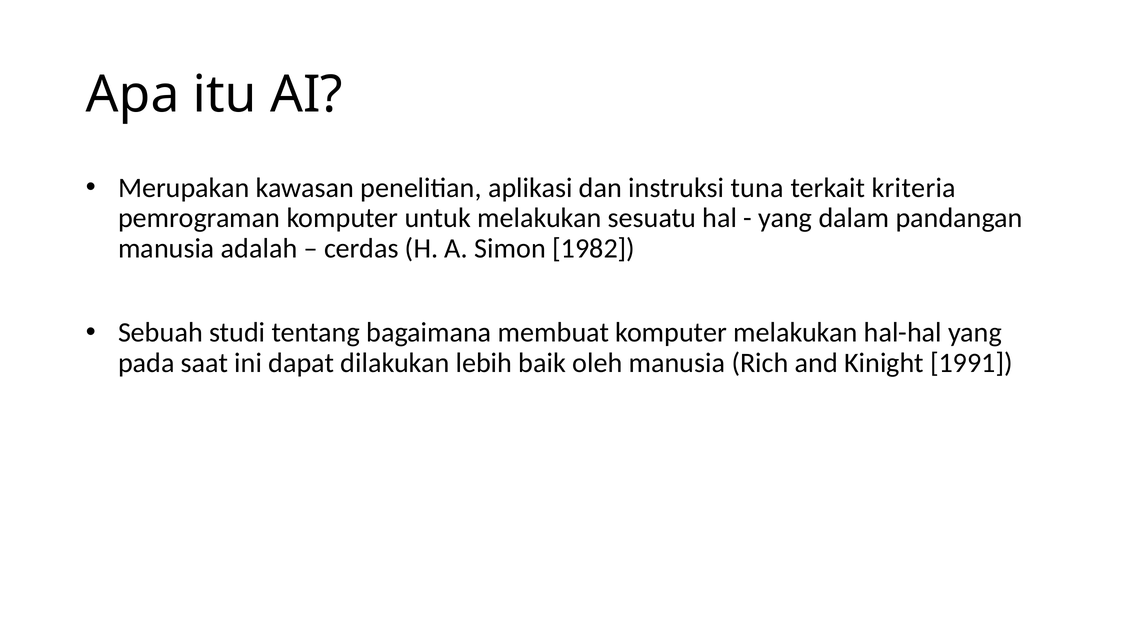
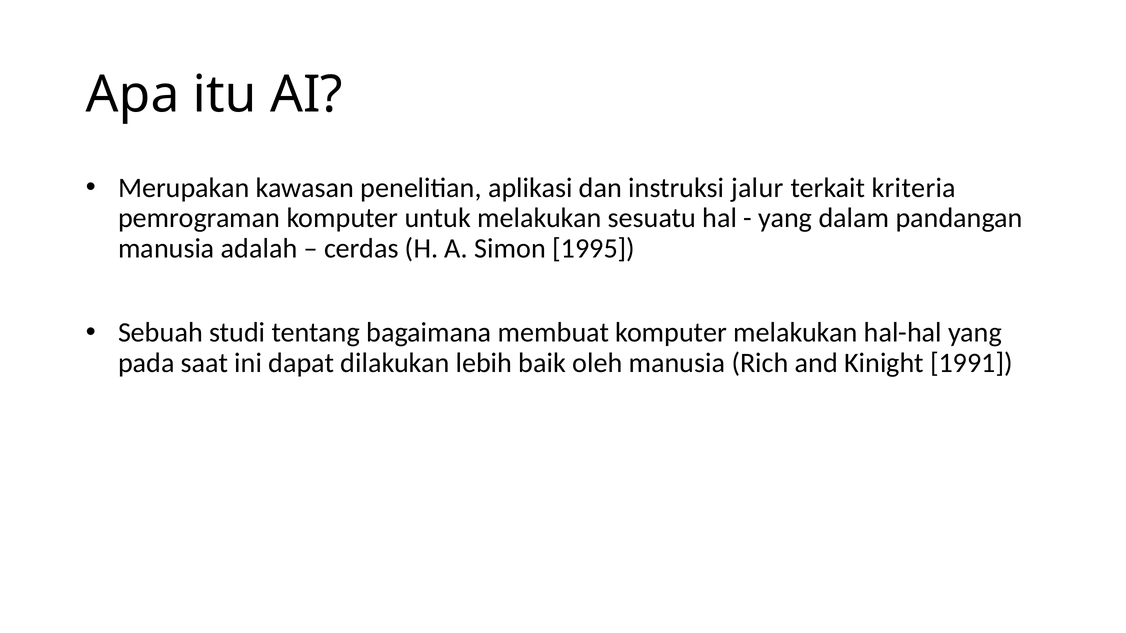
tuna: tuna -> jalur (757, 188)
1982: 1982 -> 1995 (594, 249)
